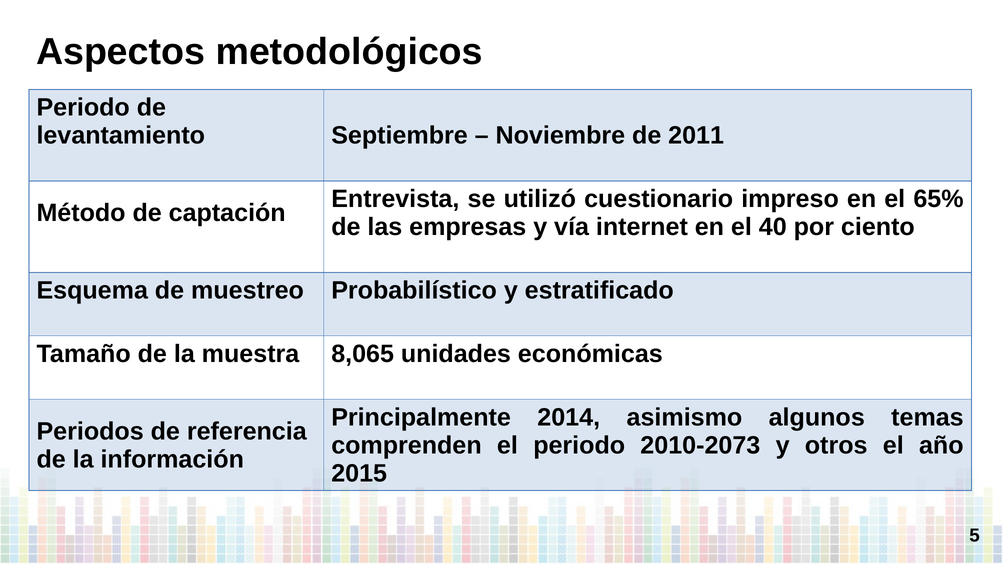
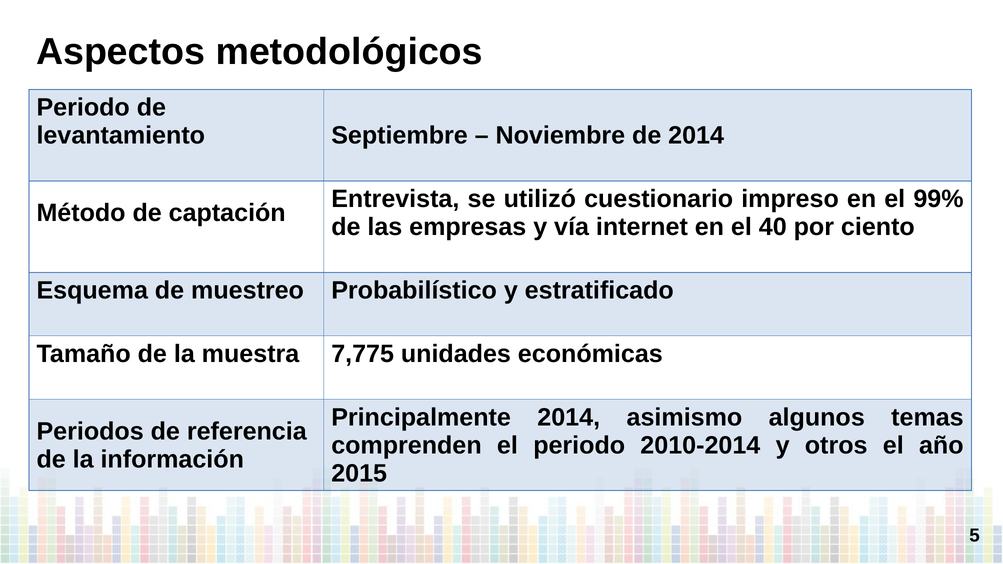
de 2011: 2011 -> 2014 (696, 136)
65%: 65% -> 99% (939, 199)
8,065: 8,065 -> 7,775 (363, 354)
2010-2073: 2010-2073 -> 2010-2014 (700, 445)
